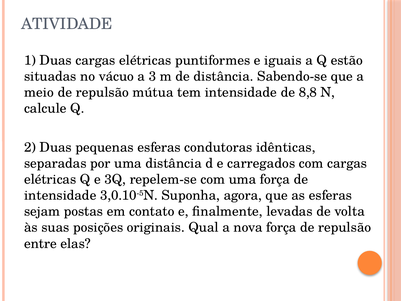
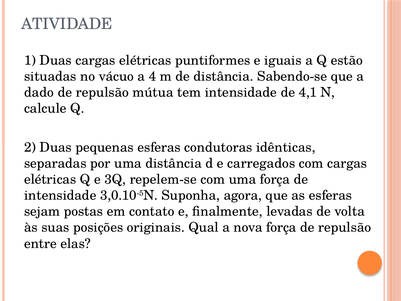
3: 3 -> 4 (152, 76)
meio: meio -> dado (39, 92)
8,8: 8,8 -> 4,1 (308, 92)
